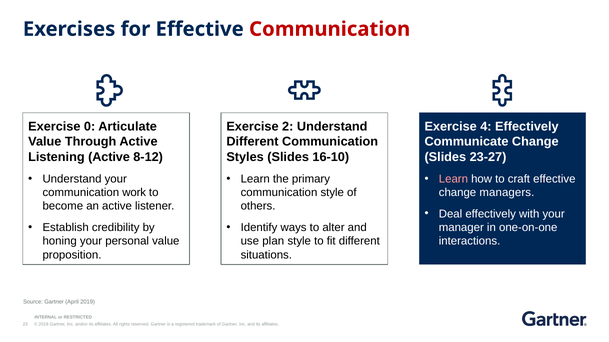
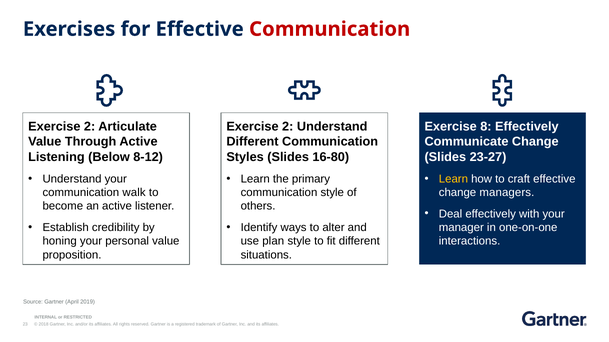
0: 0 -> 2 (90, 127)
4: 4 -> 8 (486, 127)
Listening Active: Active -> Below (109, 157)
16-10: 16-10 -> 16-80 (331, 157)
Learn colour: pink -> yellow (453, 179)
work: work -> walk (134, 193)
